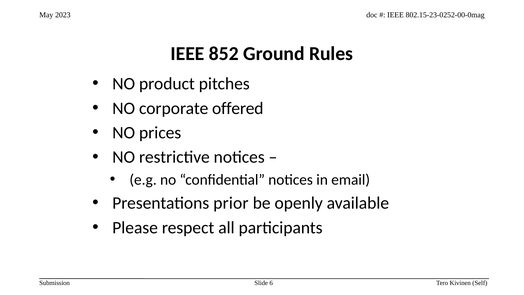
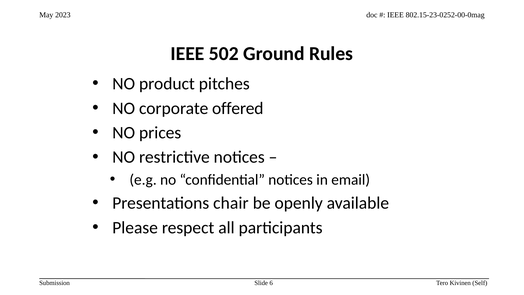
852: 852 -> 502 (224, 54)
prior: prior -> chair (231, 203)
